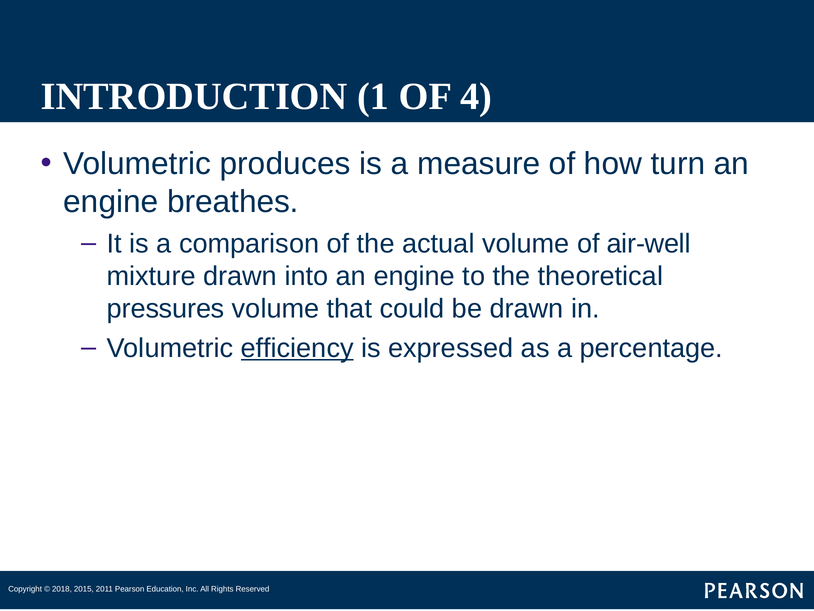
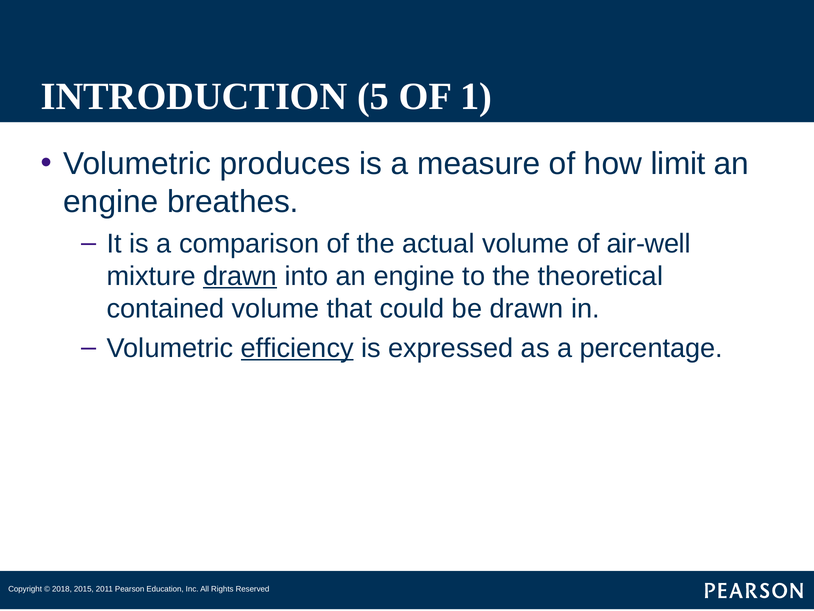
1: 1 -> 5 (373, 96)
4: 4 -> 1 (476, 96)
turn: turn -> limit (678, 164)
drawn underline: none -> present (240, 276)
pressures: pressures -> contained (166, 309)
